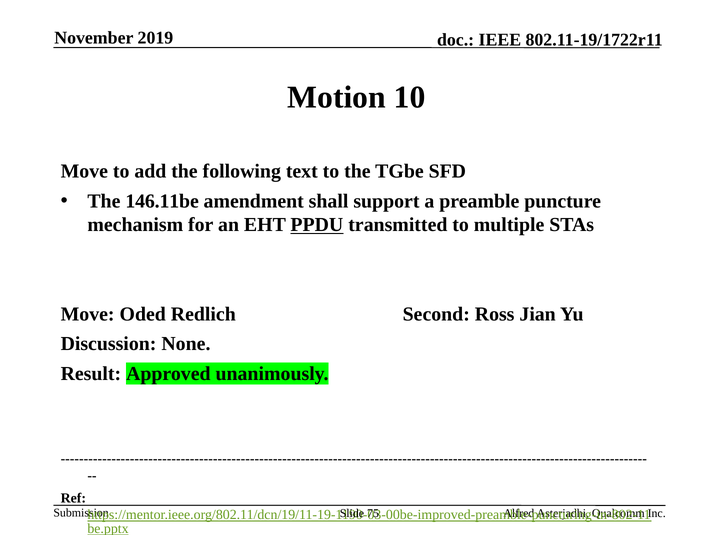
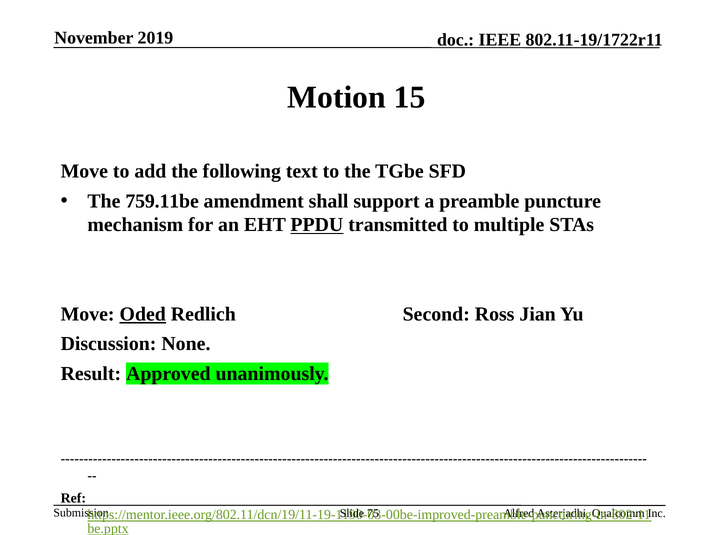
10: 10 -> 15 (410, 97)
146.11be: 146.11be -> 759.11be (162, 201)
Oded underline: none -> present (143, 314)
